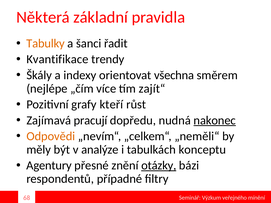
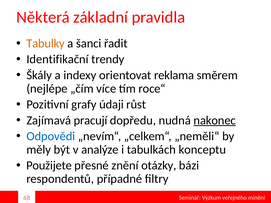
Kvantifikace: Kvantifikace -> Identifikační (57, 59)
všechna: všechna -> reklama (174, 75)
zajít“: zajít“ -> roce“ (152, 89)
kteří: kteří -> údaji (112, 105)
Odpovědi colour: orange -> blue (51, 136)
Agentury: Agentury -> Použijete (49, 166)
otázky underline: present -> none (159, 166)
